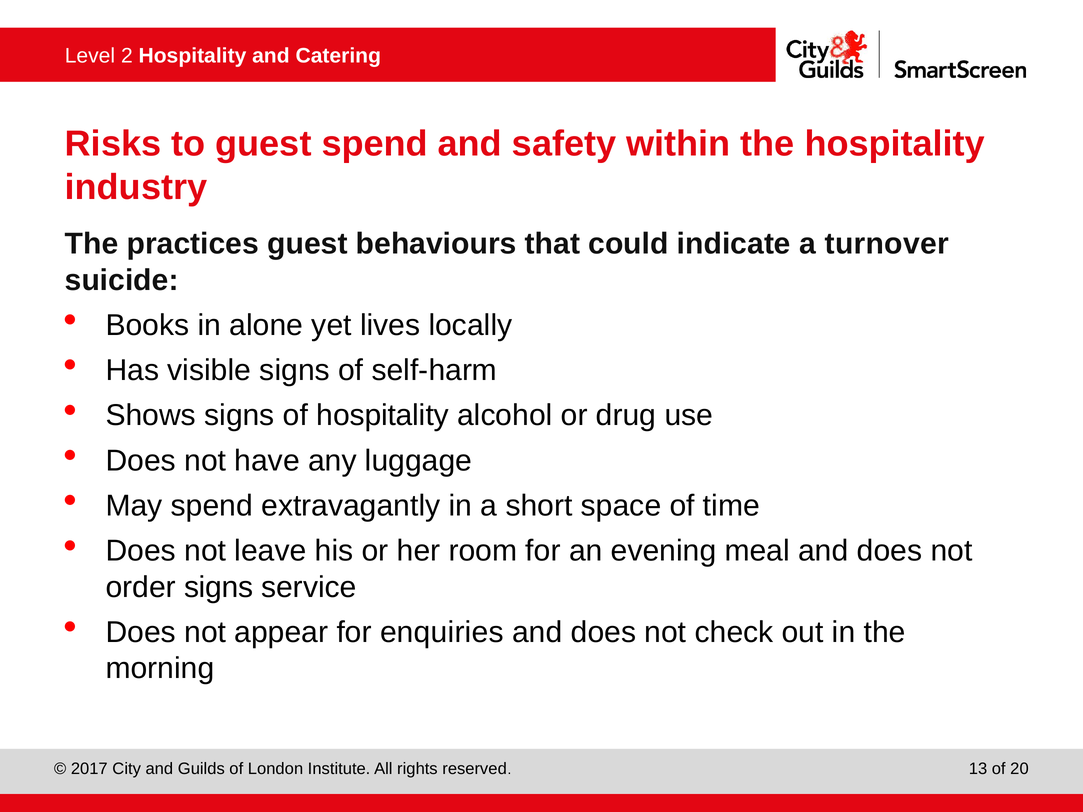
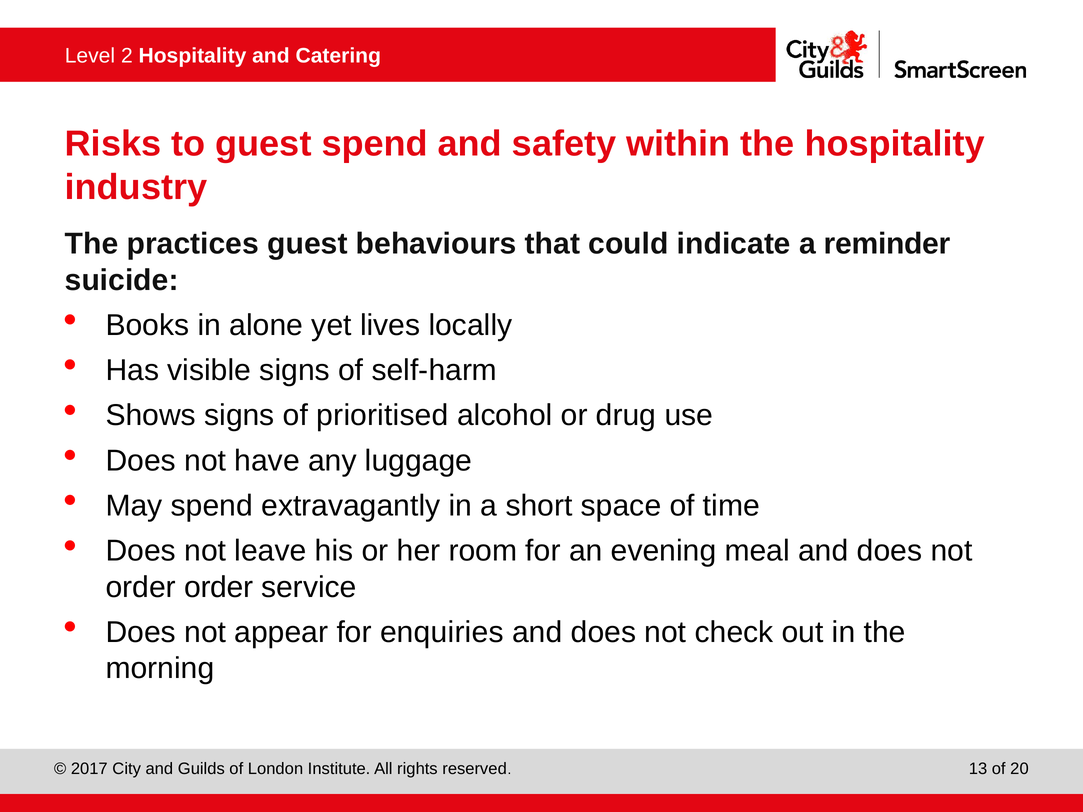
turnover: turnover -> reminder (887, 244)
of hospitality: hospitality -> prioritised (382, 416)
order signs: signs -> order (219, 587)
